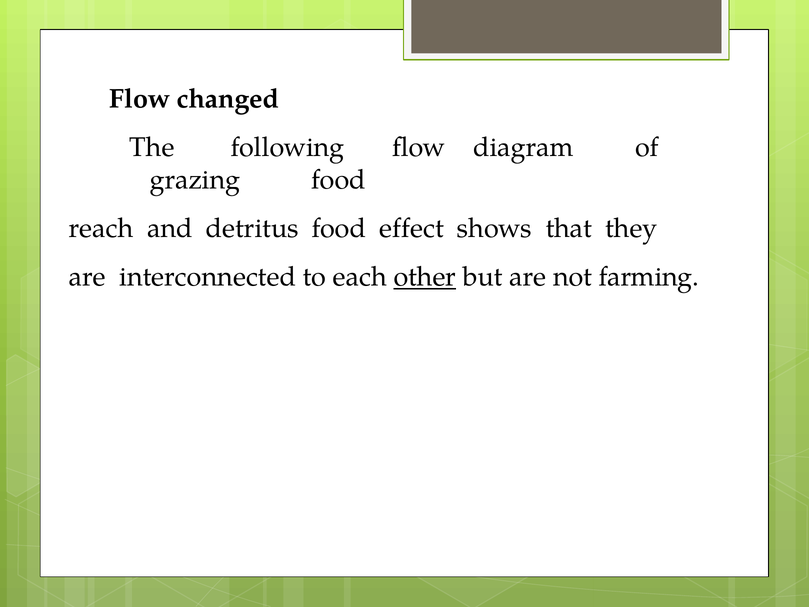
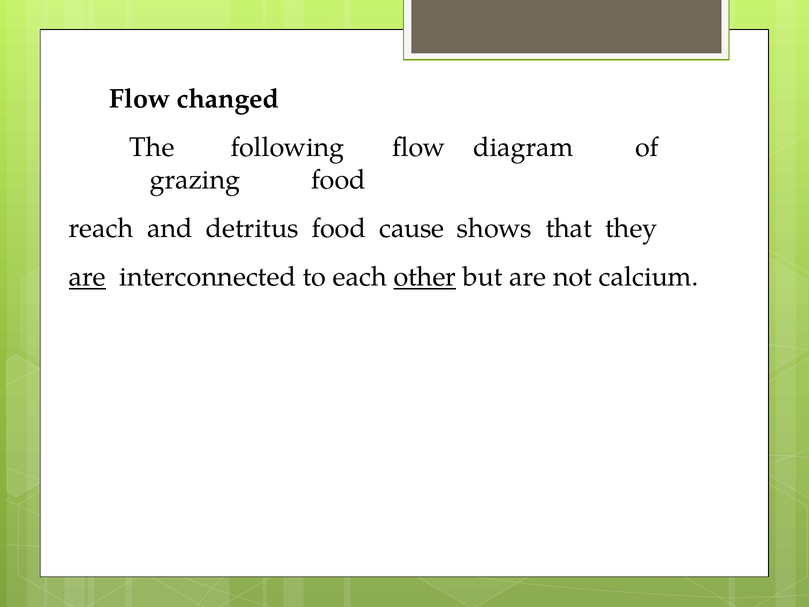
effect: effect -> cause (412, 228)
are underline: none -> present (87, 277)
farming: farming -> calcium (649, 277)
